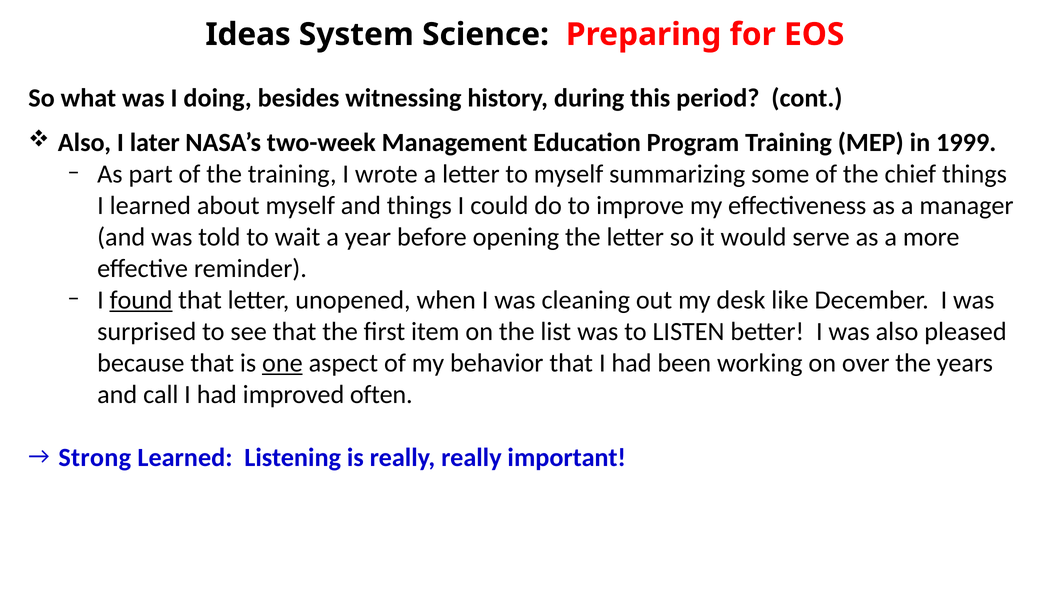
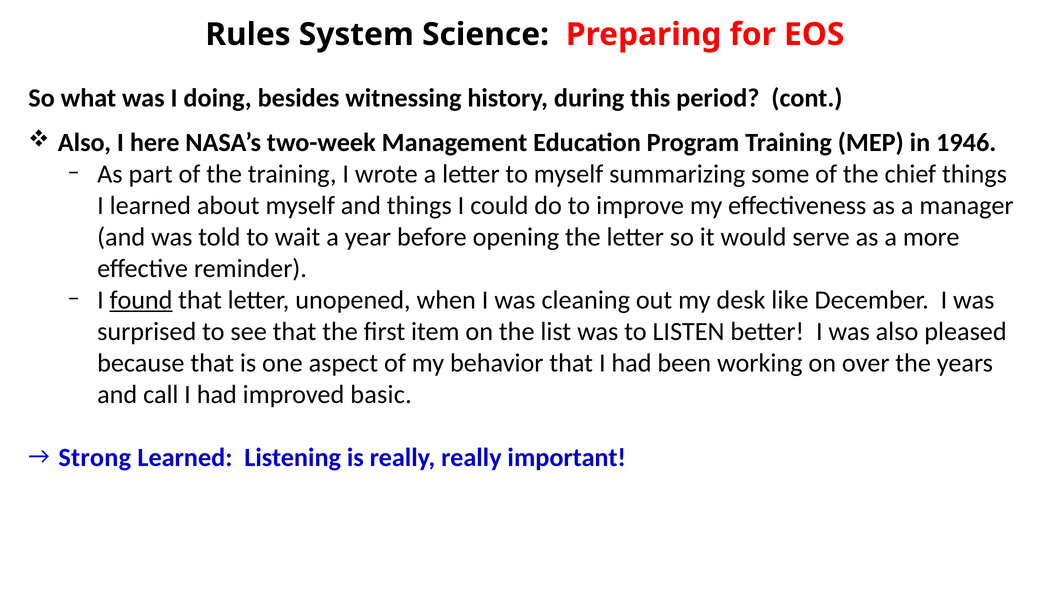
Ideas: Ideas -> Rules (248, 34)
later: later -> here (155, 143)
1999: 1999 -> 1946 (966, 143)
one underline: present -> none (282, 363)
often: often -> basic (381, 395)
